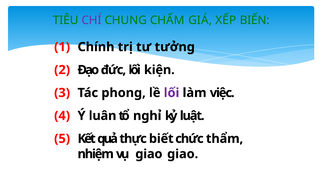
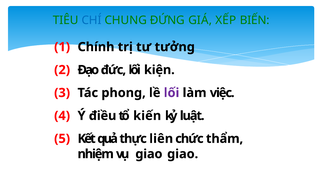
CHÍ colour: purple -> blue (92, 20)
CHẤM: CHẤM -> ĐỨNG (167, 20)
luân: luân -> điều (103, 116)
nghỉ: nghỉ -> kiến (147, 116)
biết: biết -> liên (161, 139)
